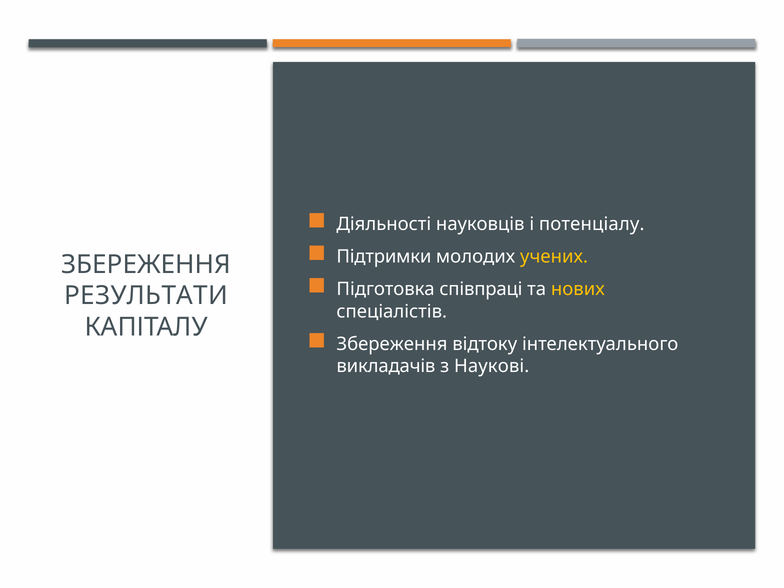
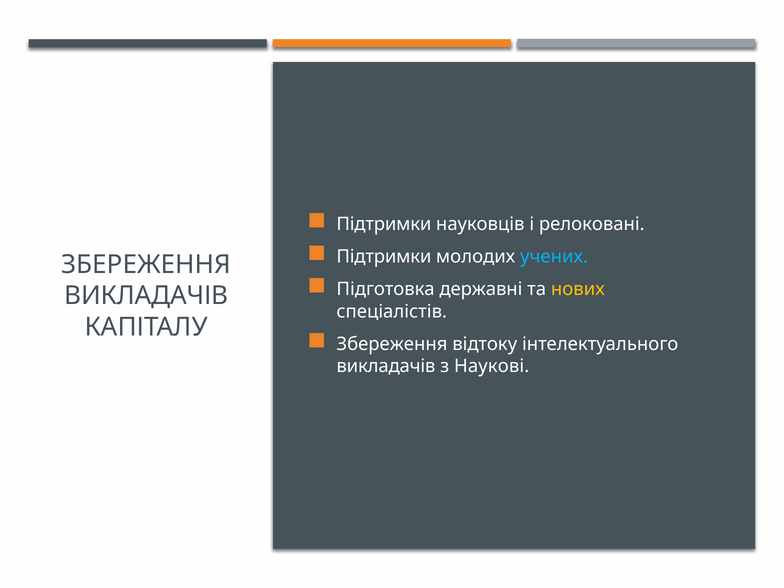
Діяльності: Діяльності -> Підтримки (384, 224)
потенціалу: потенціалу -> релоковані (592, 224)
учених colour: yellow -> light blue (554, 257)
співпраці: співпраці -> державні (481, 289)
РЕЗУЛЬТАТИ: РЕЗУЛЬТАТИ -> ВИКЛАДАЧІВ (146, 296)
